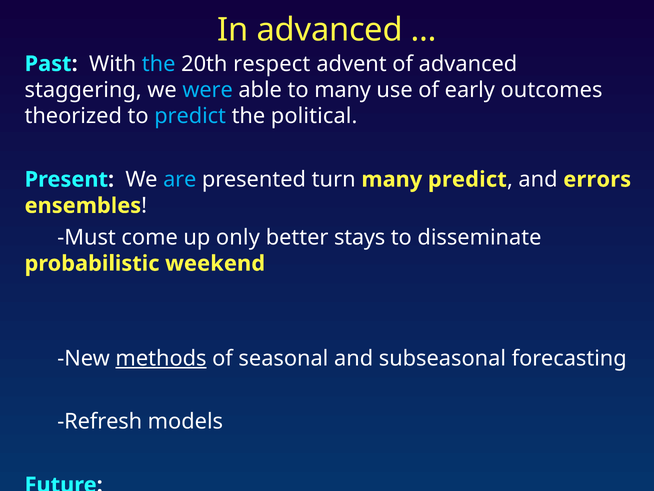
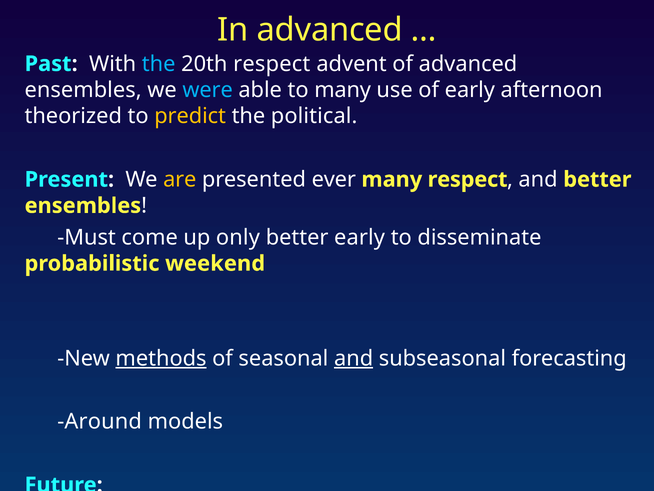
staggering: staggering -> ensembles (83, 90)
outcomes: outcomes -> afternoon (552, 90)
predict colour: light blue -> yellow (190, 116)
are colour: light blue -> yellow (180, 179)
turn: turn -> ever (334, 179)
many predict: predict -> respect (468, 179)
and errors: errors -> better (597, 179)
better stays: stays -> early (360, 237)
and underline: none -> present (354, 358)
Refresh: Refresh -> Around (100, 421)
